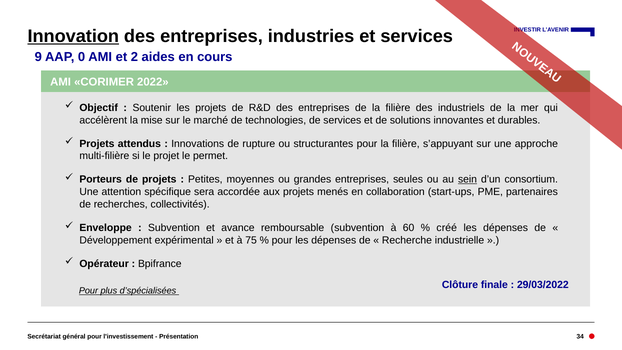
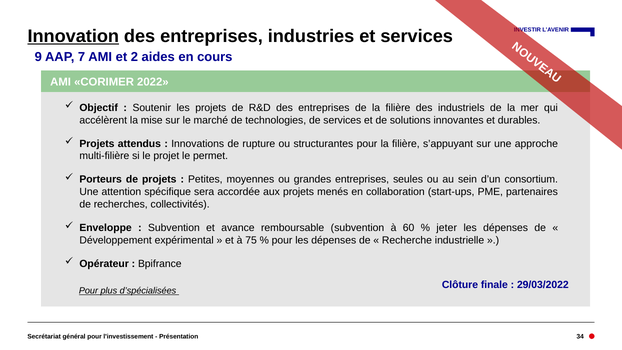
0: 0 -> 7 (82, 57)
sein underline: present -> none (468, 179)
créé: créé -> jeter (447, 228)
